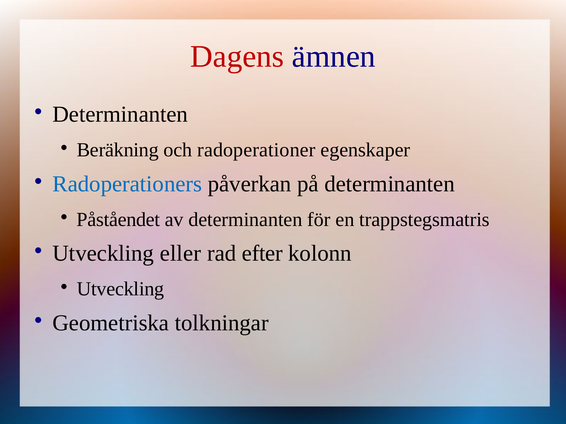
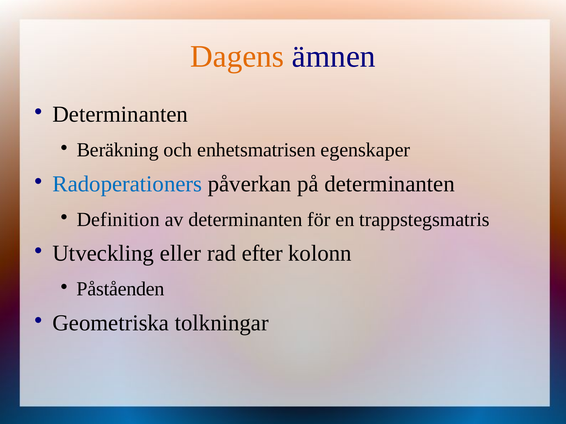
Dagens colour: red -> orange (237, 57)
radoperationer: radoperationer -> enhetsmatrisen (256, 150)
Påståendet: Påståendet -> Definition (118, 220)
Utveckling: Utveckling -> Påståenden (121, 289)
